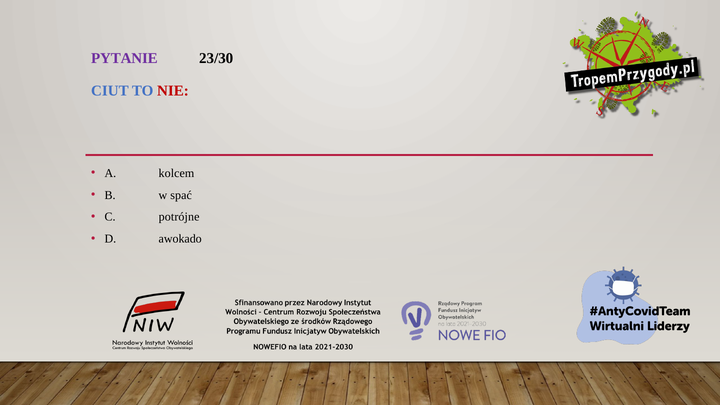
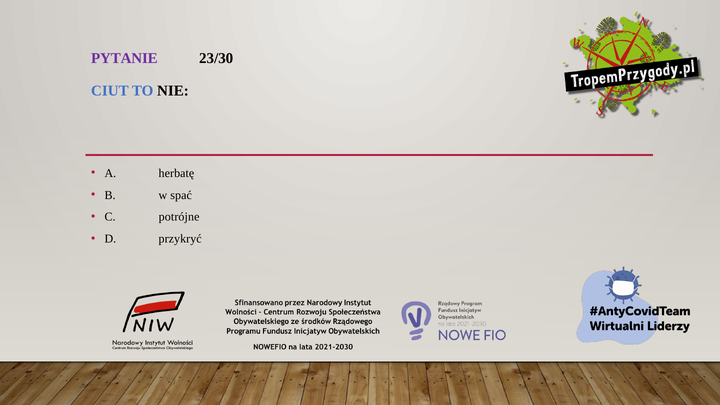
NIE colour: red -> black (173, 91)
kolcem: kolcem -> herbatę (176, 173)
awokado: awokado -> przykryć (180, 239)
